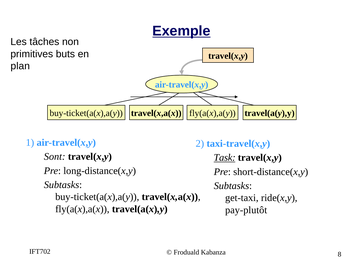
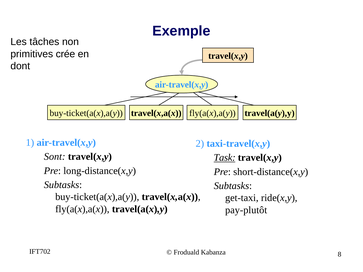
Exemple underline: present -> none (181, 31)
buts: buts -> crée (65, 54)
plan: plan -> dont (20, 66)
